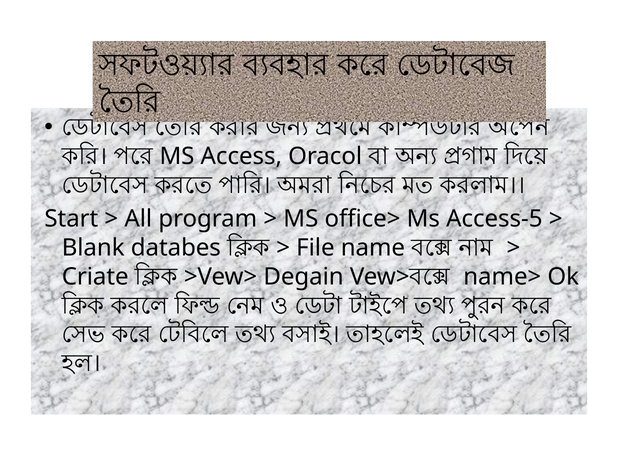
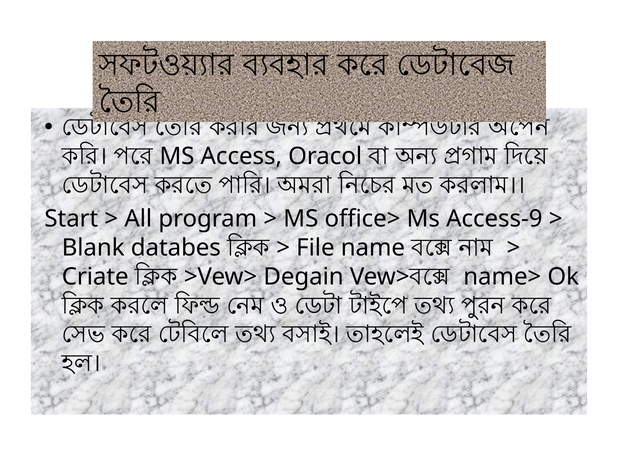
Access-5: Access-5 -> Access-9 (494, 219)
